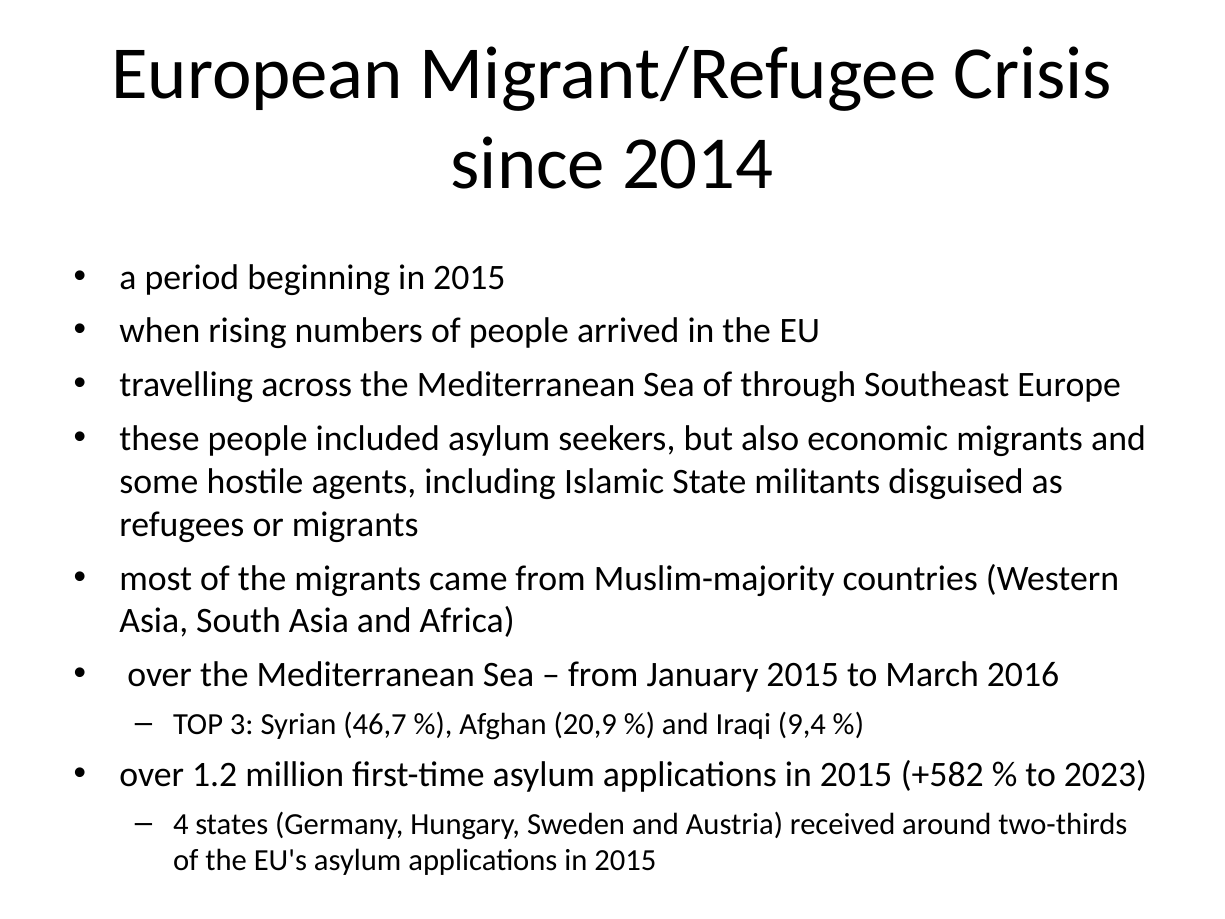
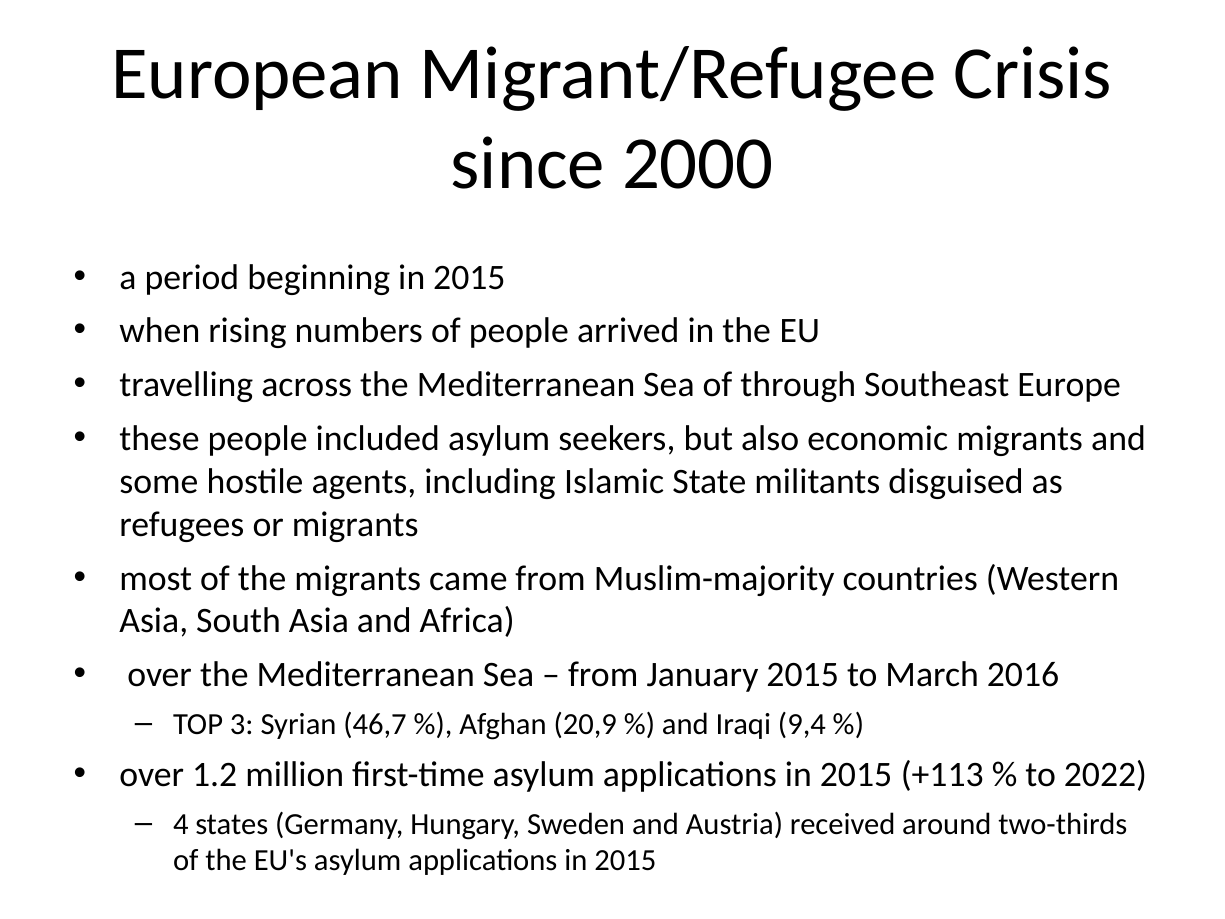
2014: 2014 -> 2000 (698, 163)
+582: +582 -> +113 (942, 775)
2023: 2023 -> 2022 (1105, 775)
